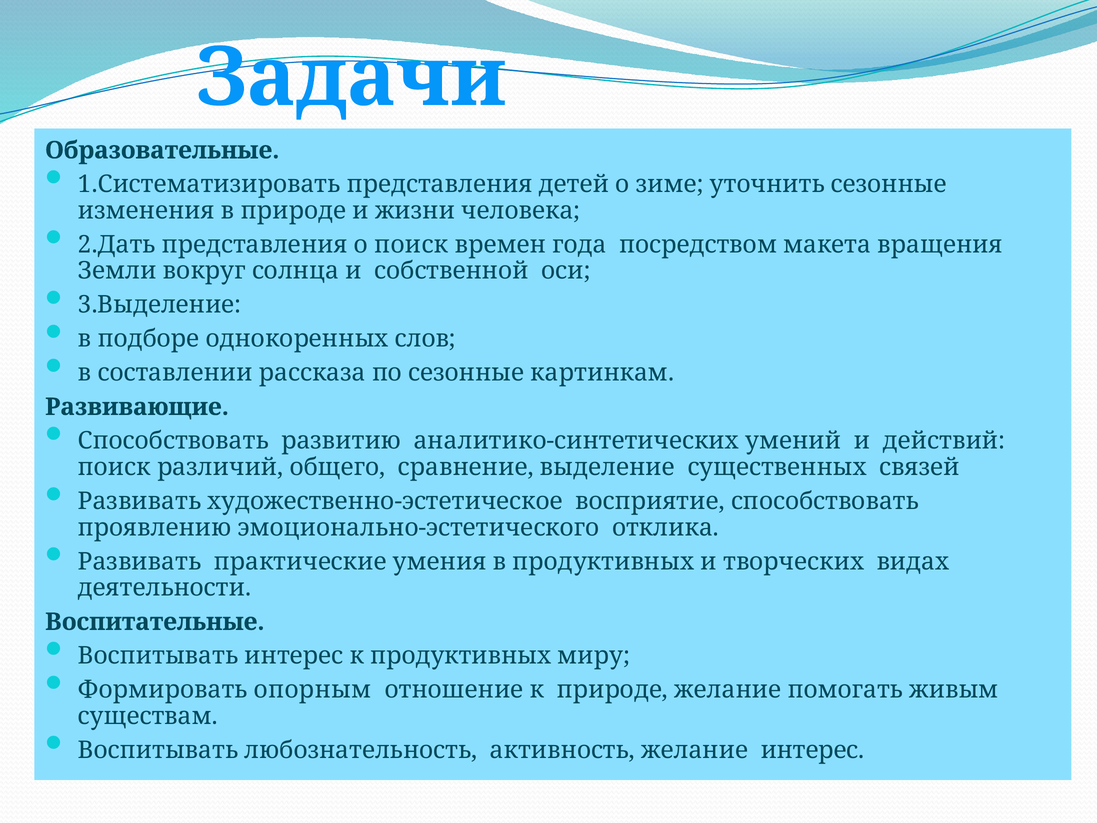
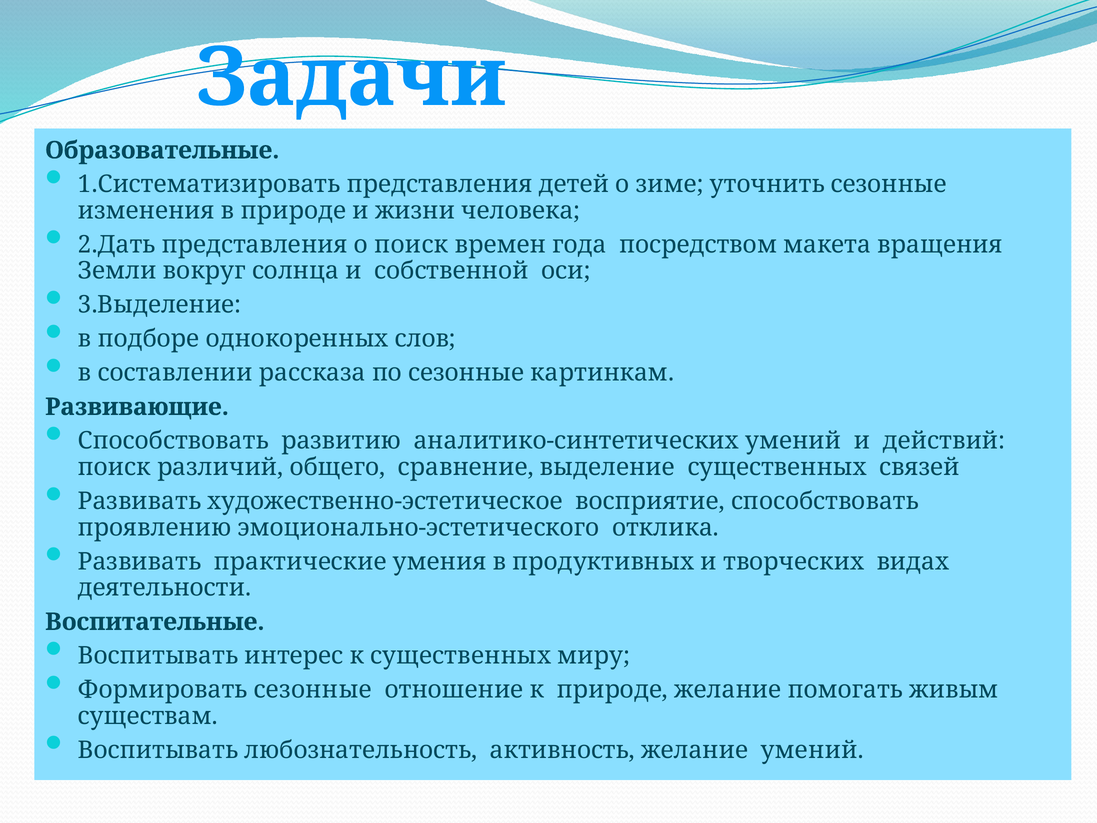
к продуктивных: продуктивных -> существенных (461, 656)
Формировать опорным: опорным -> сезонные (313, 690)
желание интерес: интерес -> умений (812, 750)
